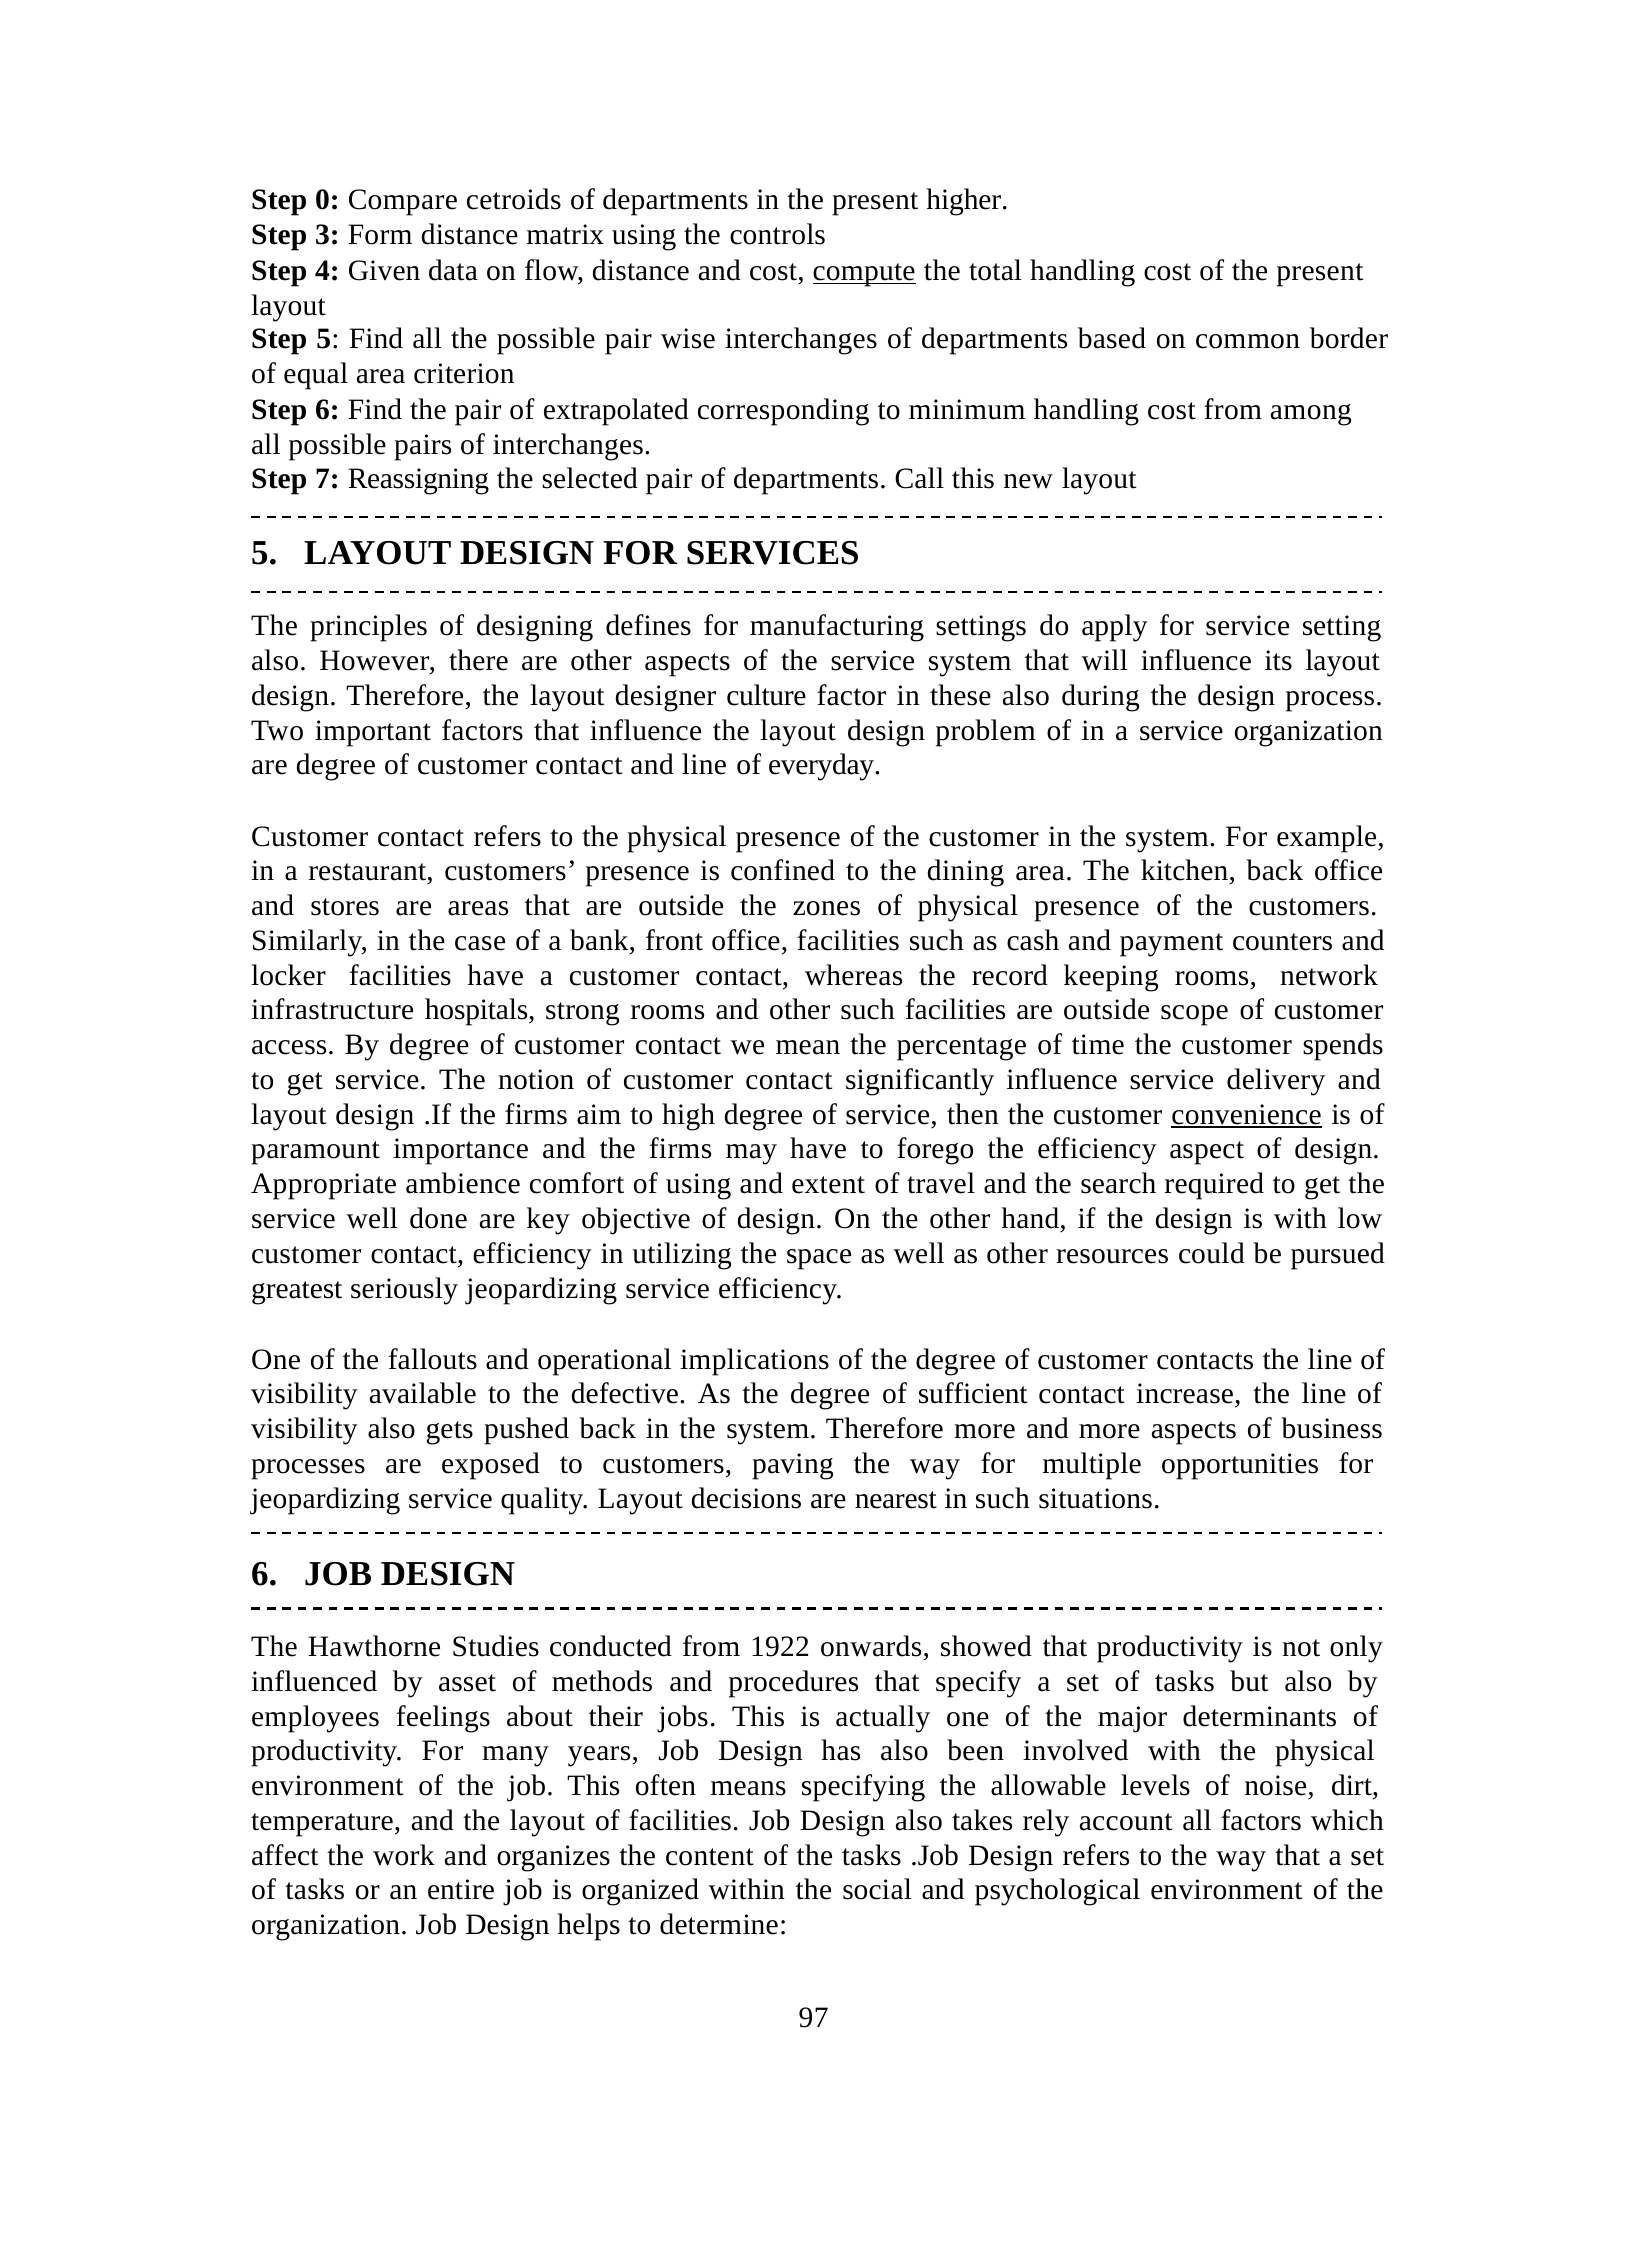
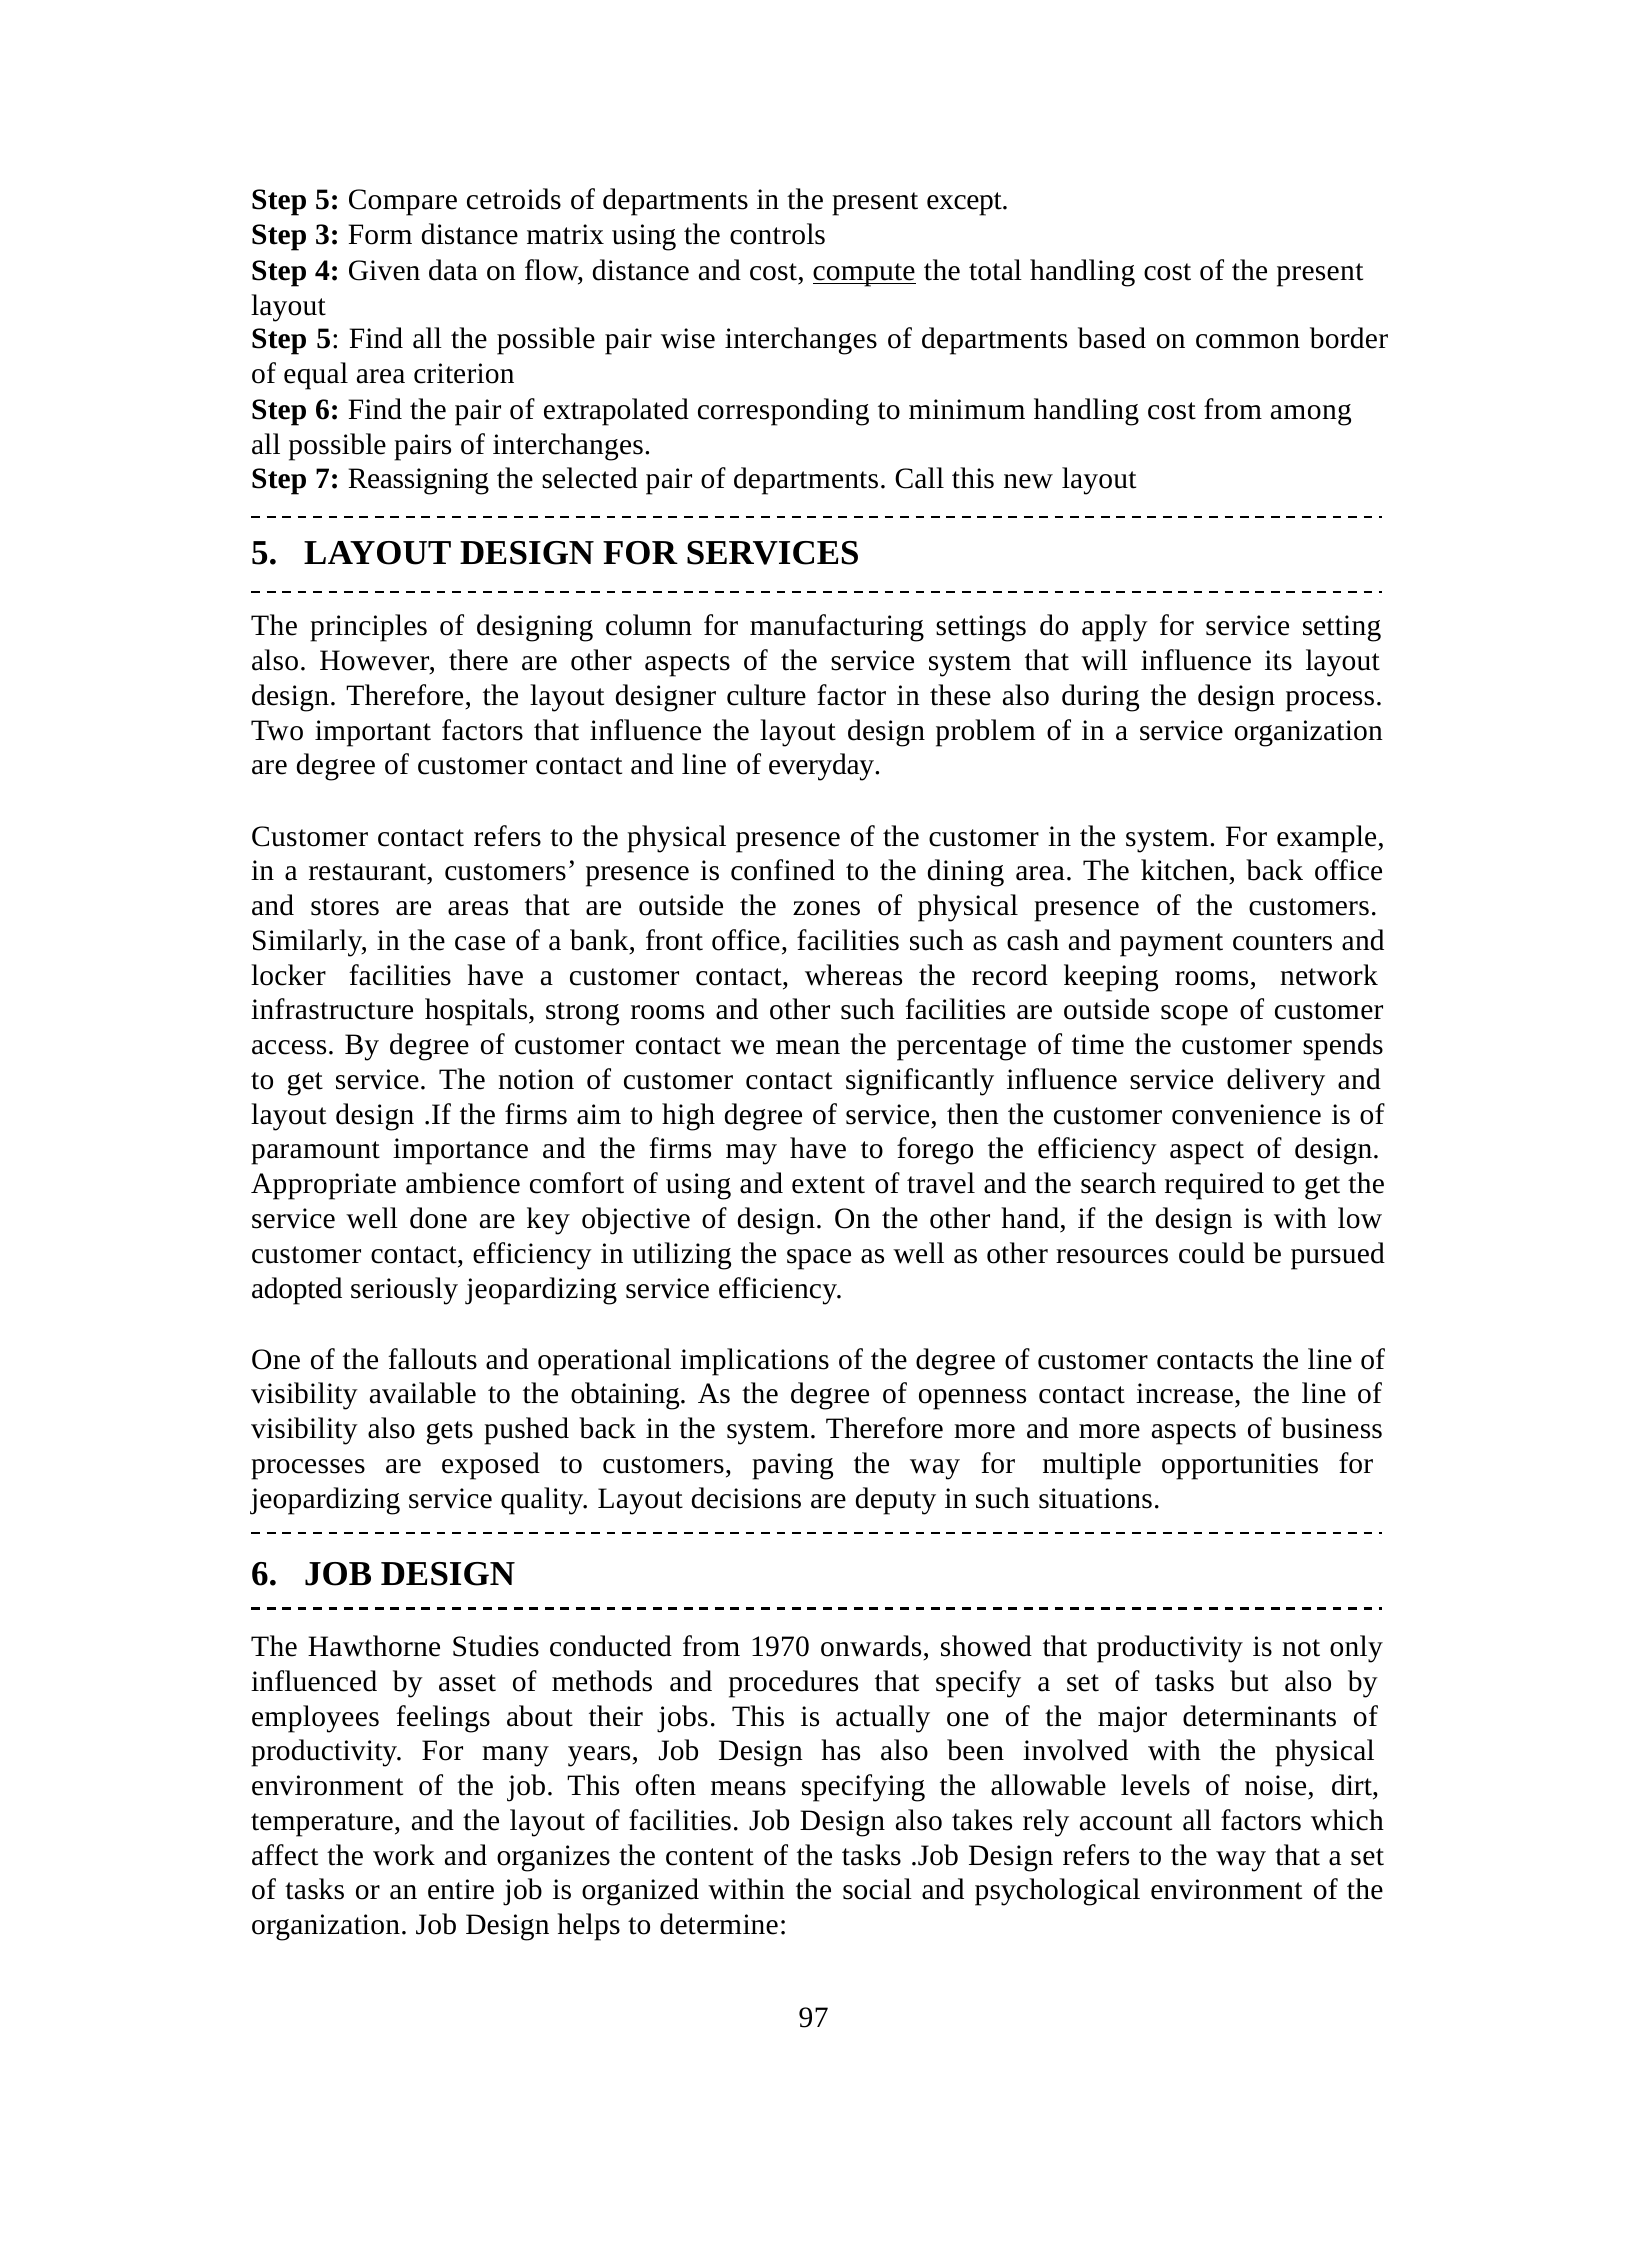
0: 0 -> 5 (327, 200)
higher: higher -> except (968, 200)
defines: defines -> column (649, 626)
convenience underline: present -> none (1247, 1115)
greatest: greatest -> adopted (297, 1289)
defective: defective -> obtaining (629, 1395)
sufficient: sufficient -> openness (973, 1395)
nearest: nearest -> deputy (896, 1499)
1922: 1922 -> 1970 (780, 1647)
